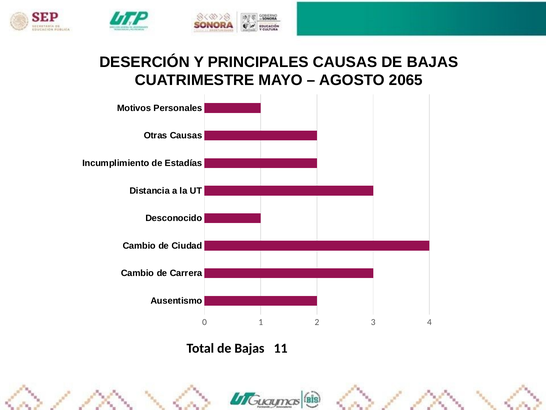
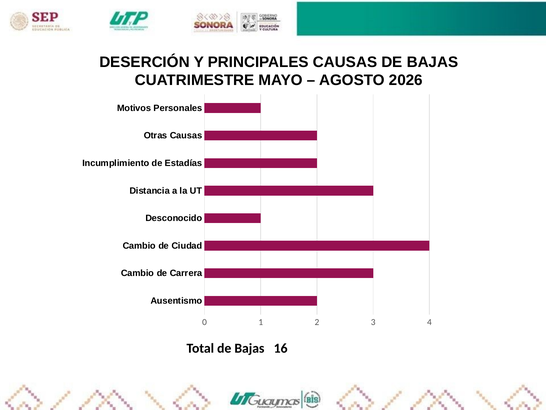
2065: 2065 -> 2026 (406, 80)
11: 11 -> 16 (281, 348)
